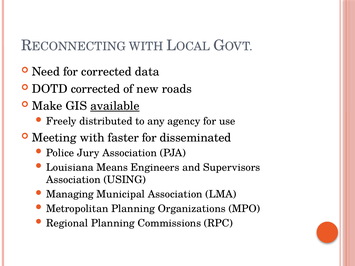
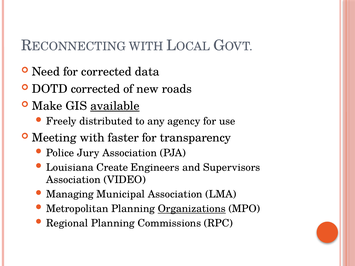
disseminated: disseminated -> transparency (195, 138)
Means: Means -> Create (112, 168)
USING: USING -> VIDEO (125, 180)
Organizations underline: none -> present (192, 209)
